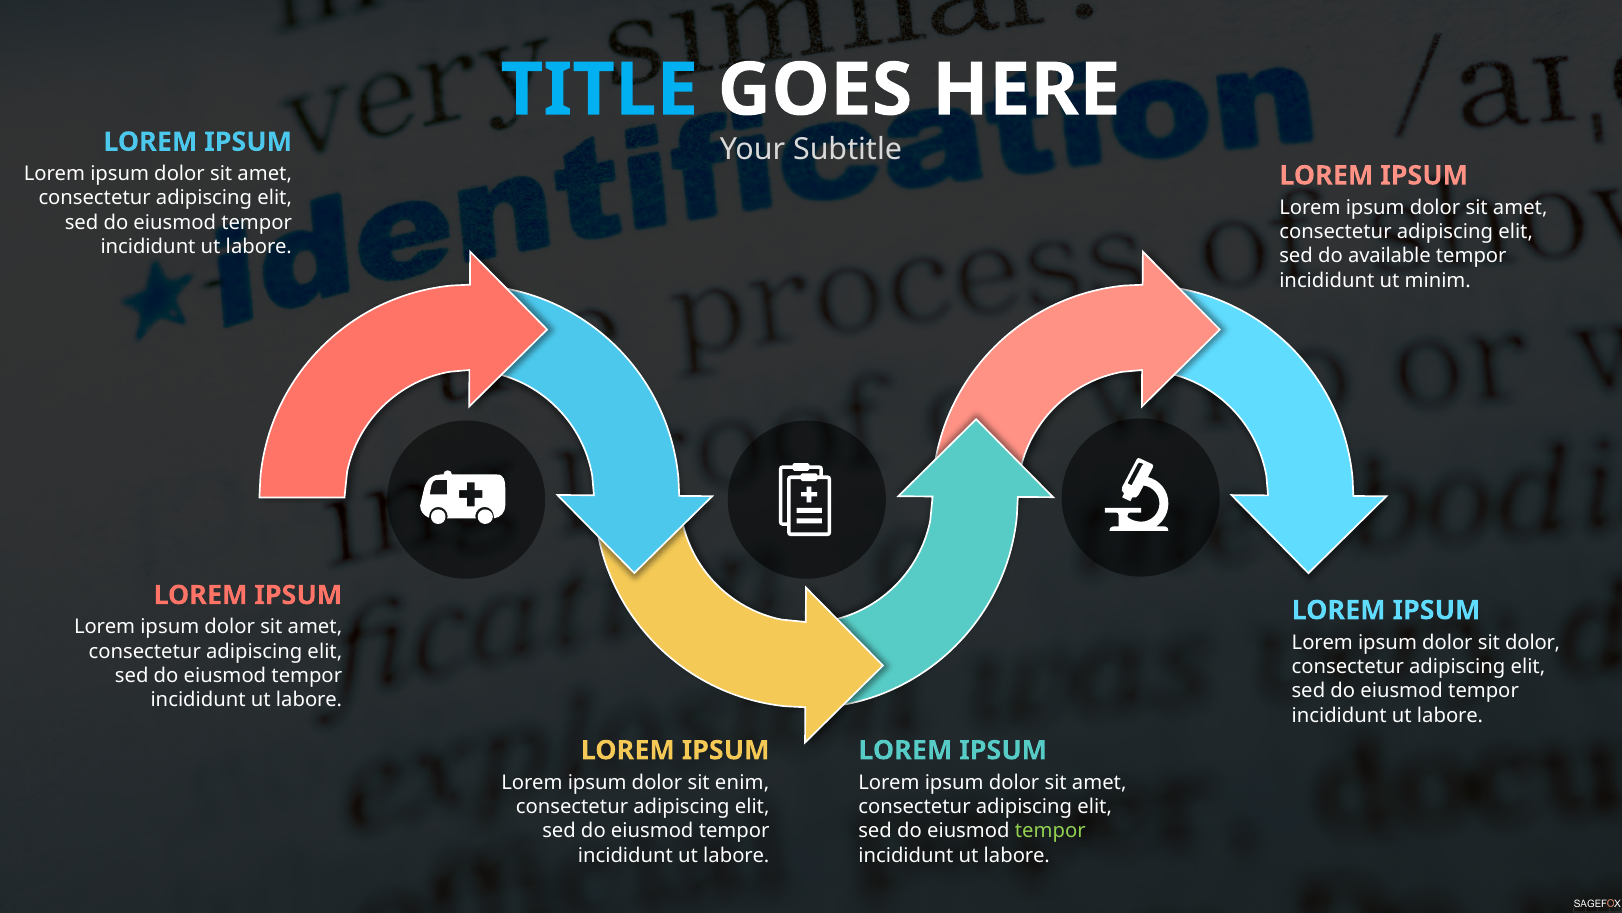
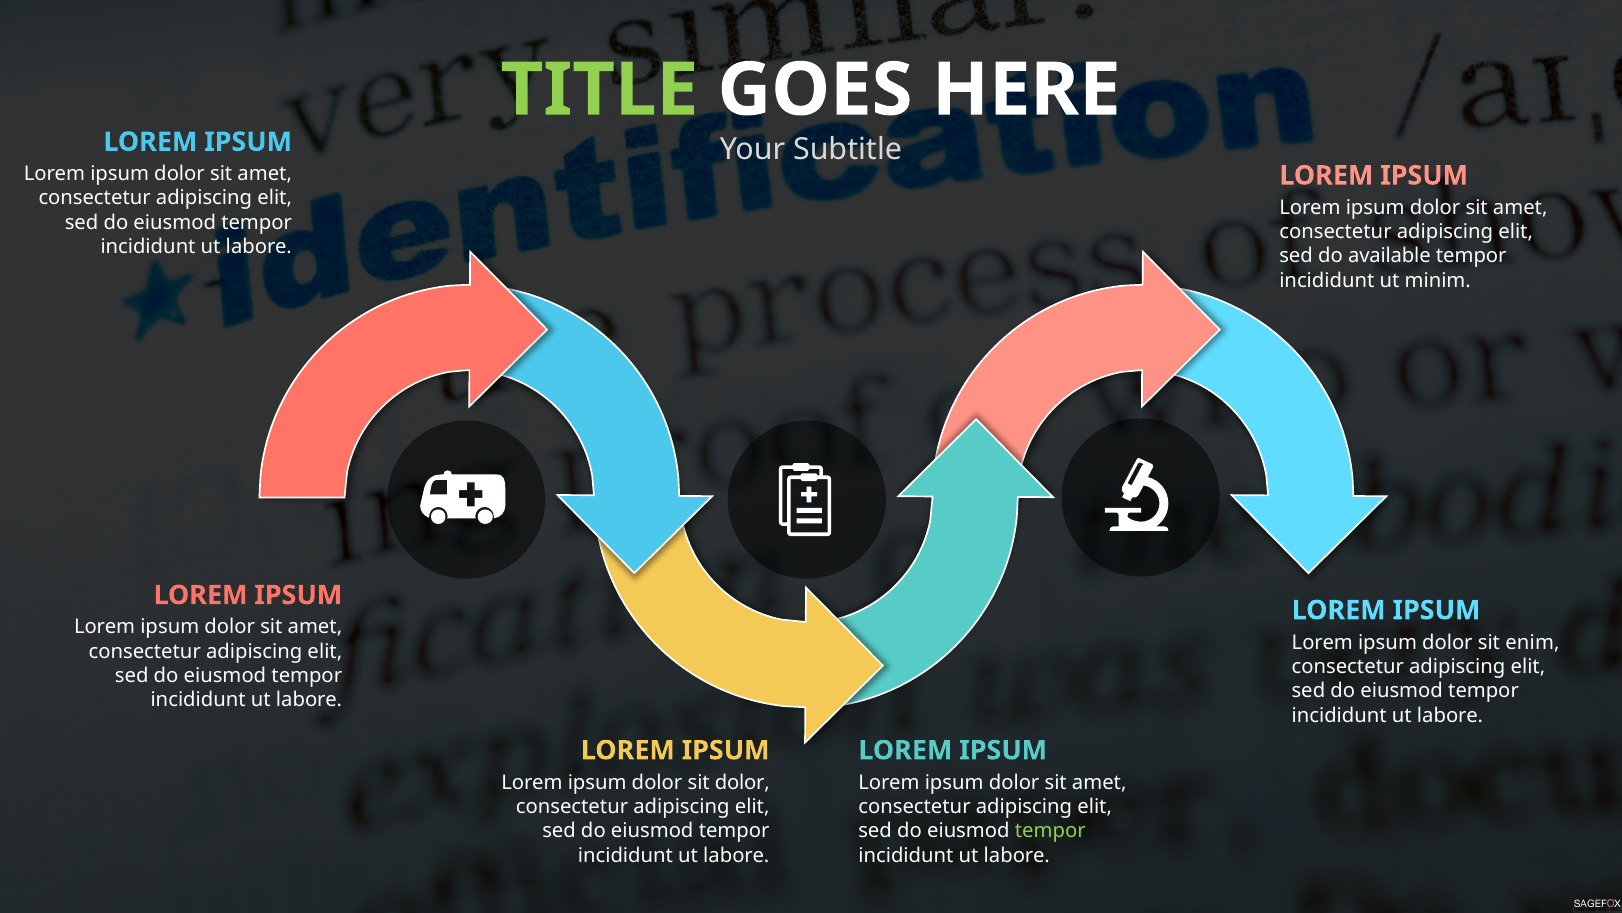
TITLE colour: light blue -> light green (599, 90)
sit dolor: dolor -> enim (1532, 642)
sit enim: enim -> dolor (742, 782)
